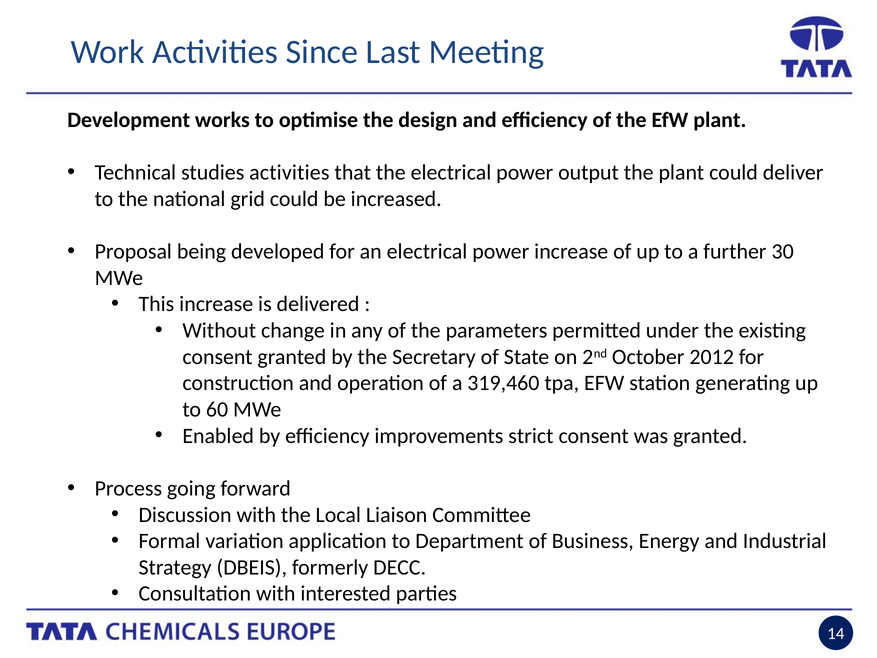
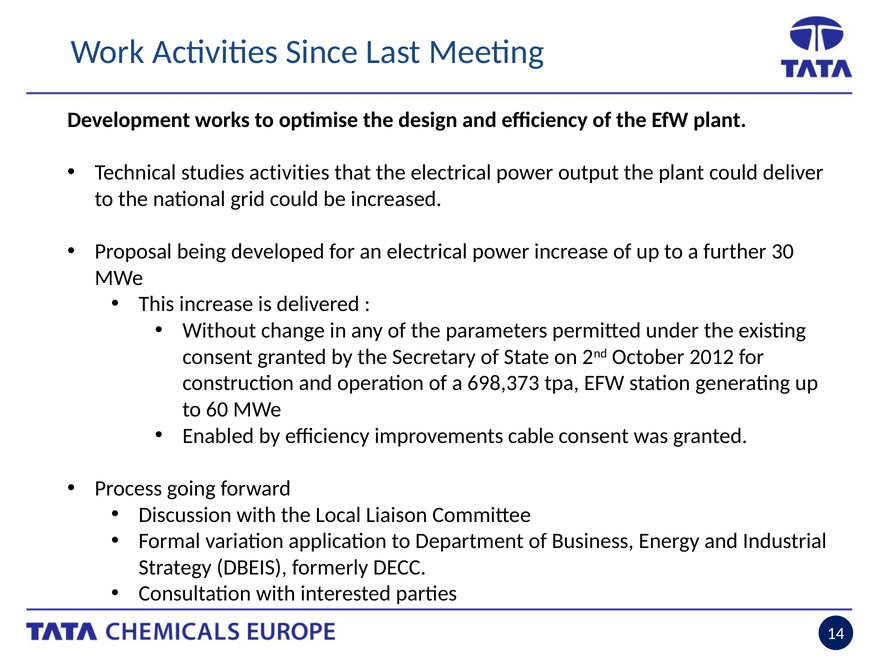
319,460: 319,460 -> 698,373 (503, 383)
strict: strict -> cable (531, 436)
